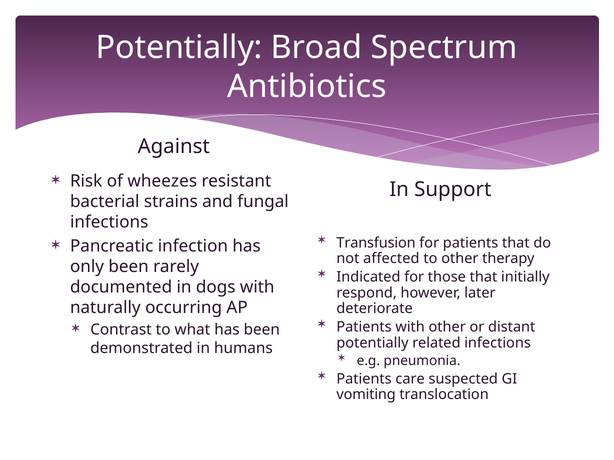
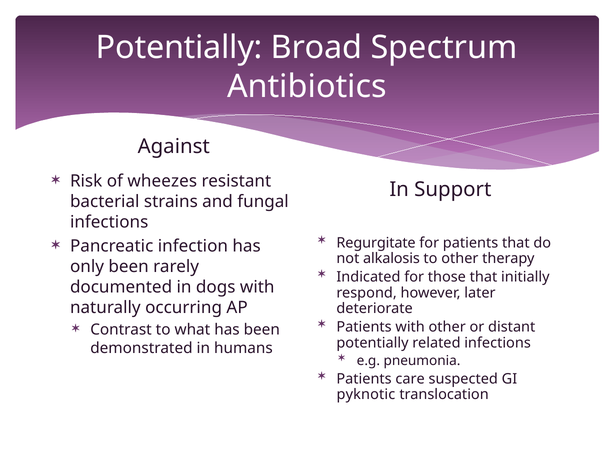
Transfusion: Transfusion -> Regurgitate (376, 243)
affected: affected -> alkalosis (391, 259)
vomiting: vomiting -> pyknotic (366, 395)
